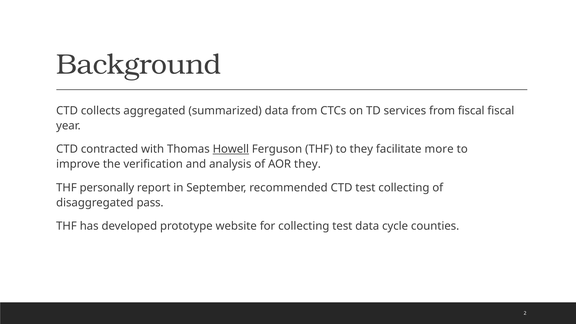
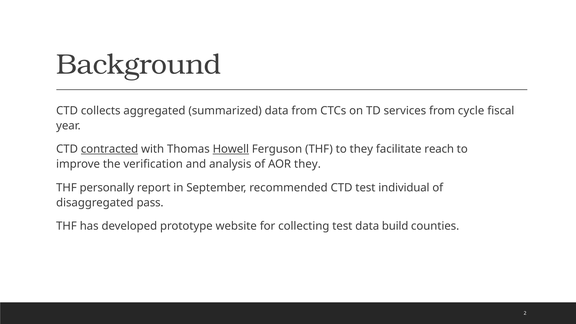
from fiscal: fiscal -> cycle (471, 111)
contracted underline: none -> present (110, 149)
more: more -> reach (439, 149)
test collecting: collecting -> individual (404, 188)
cycle: cycle -> build (395, 226)
